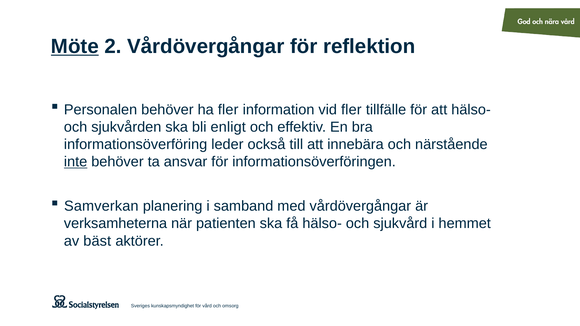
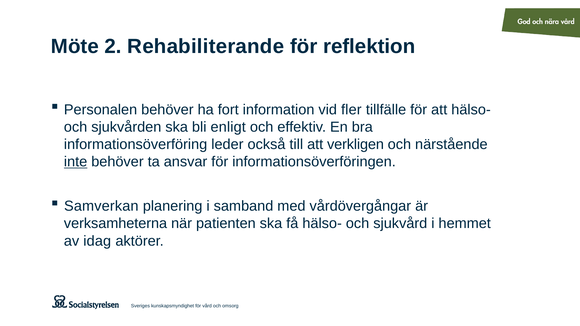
Möte underline: present -> none (75, 46)
2 Vårdövergångar: Vårdövergångar -> Rehabiliterande (206, 46)
ha fler: fler -> fort (228, 110)
innebära: innebära -> verkligen (356, 144)
bäst: bäst -> idag (97, 241)
